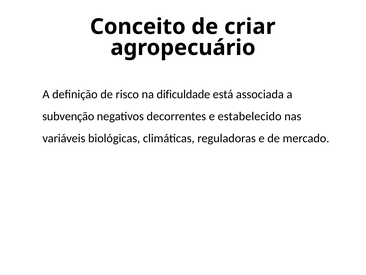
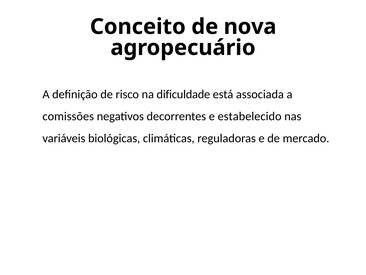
criar: criar -> nova (250, 27)
subvenção: subvenção -> comissões (68, 116)
